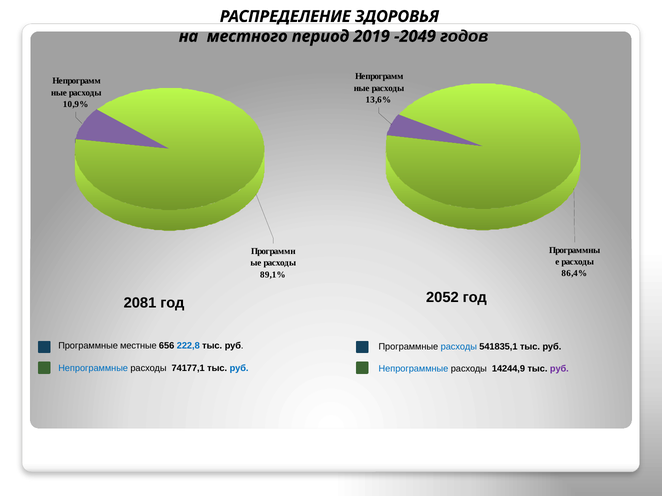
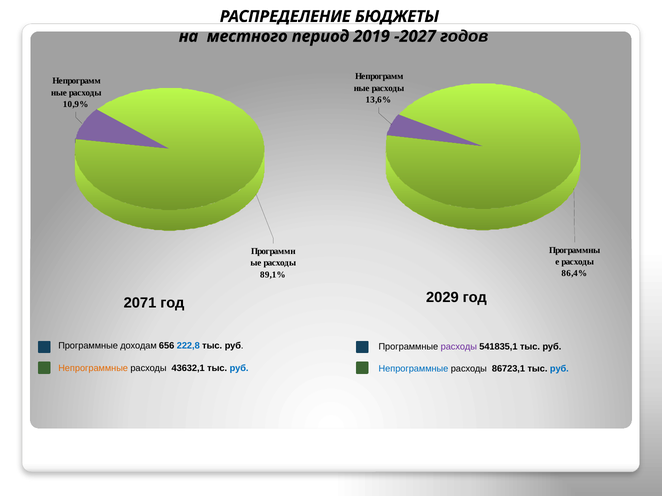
ЗДОРОВЬЯ: ЗДОРОВЬЯ -> БЮДЖЕТЫ (397, 17)
-2049: -2049 -> -2027 (415, 36)
2081: 2081 -> 2071 (140, 303)
2052: 2052 -> 2029 (442, 298)
местные: местные -> доходам (138, 346)
расходы colour: blue -> purple (459, 347)
Непрограммные colour: blue -> orange (93, 368)
74177,1: 74177,1 -> 43632,1 (188, 368)
14244,9: 14244,9 -> 86723,1 (508, 369)
руб colour: purple -> blue (559, 369)
